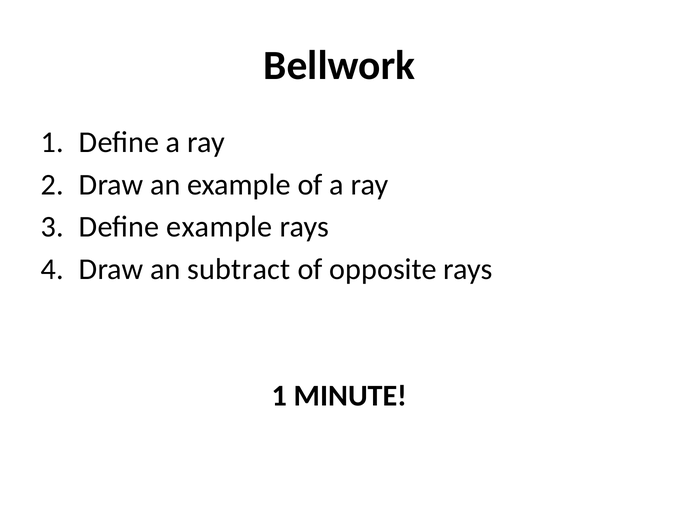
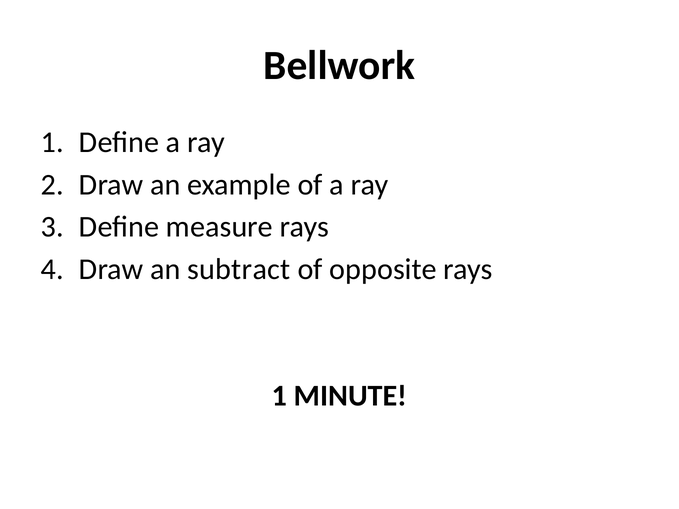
Define example: example -> measure (219, 227)
